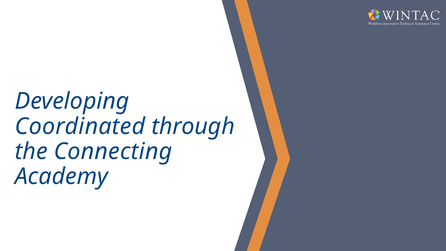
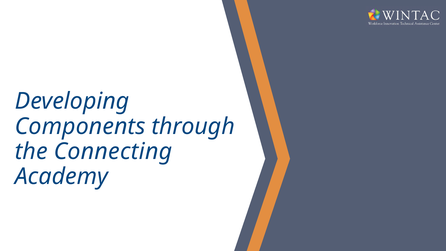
Coordinated: Coordinated -> Components (80, 126)
